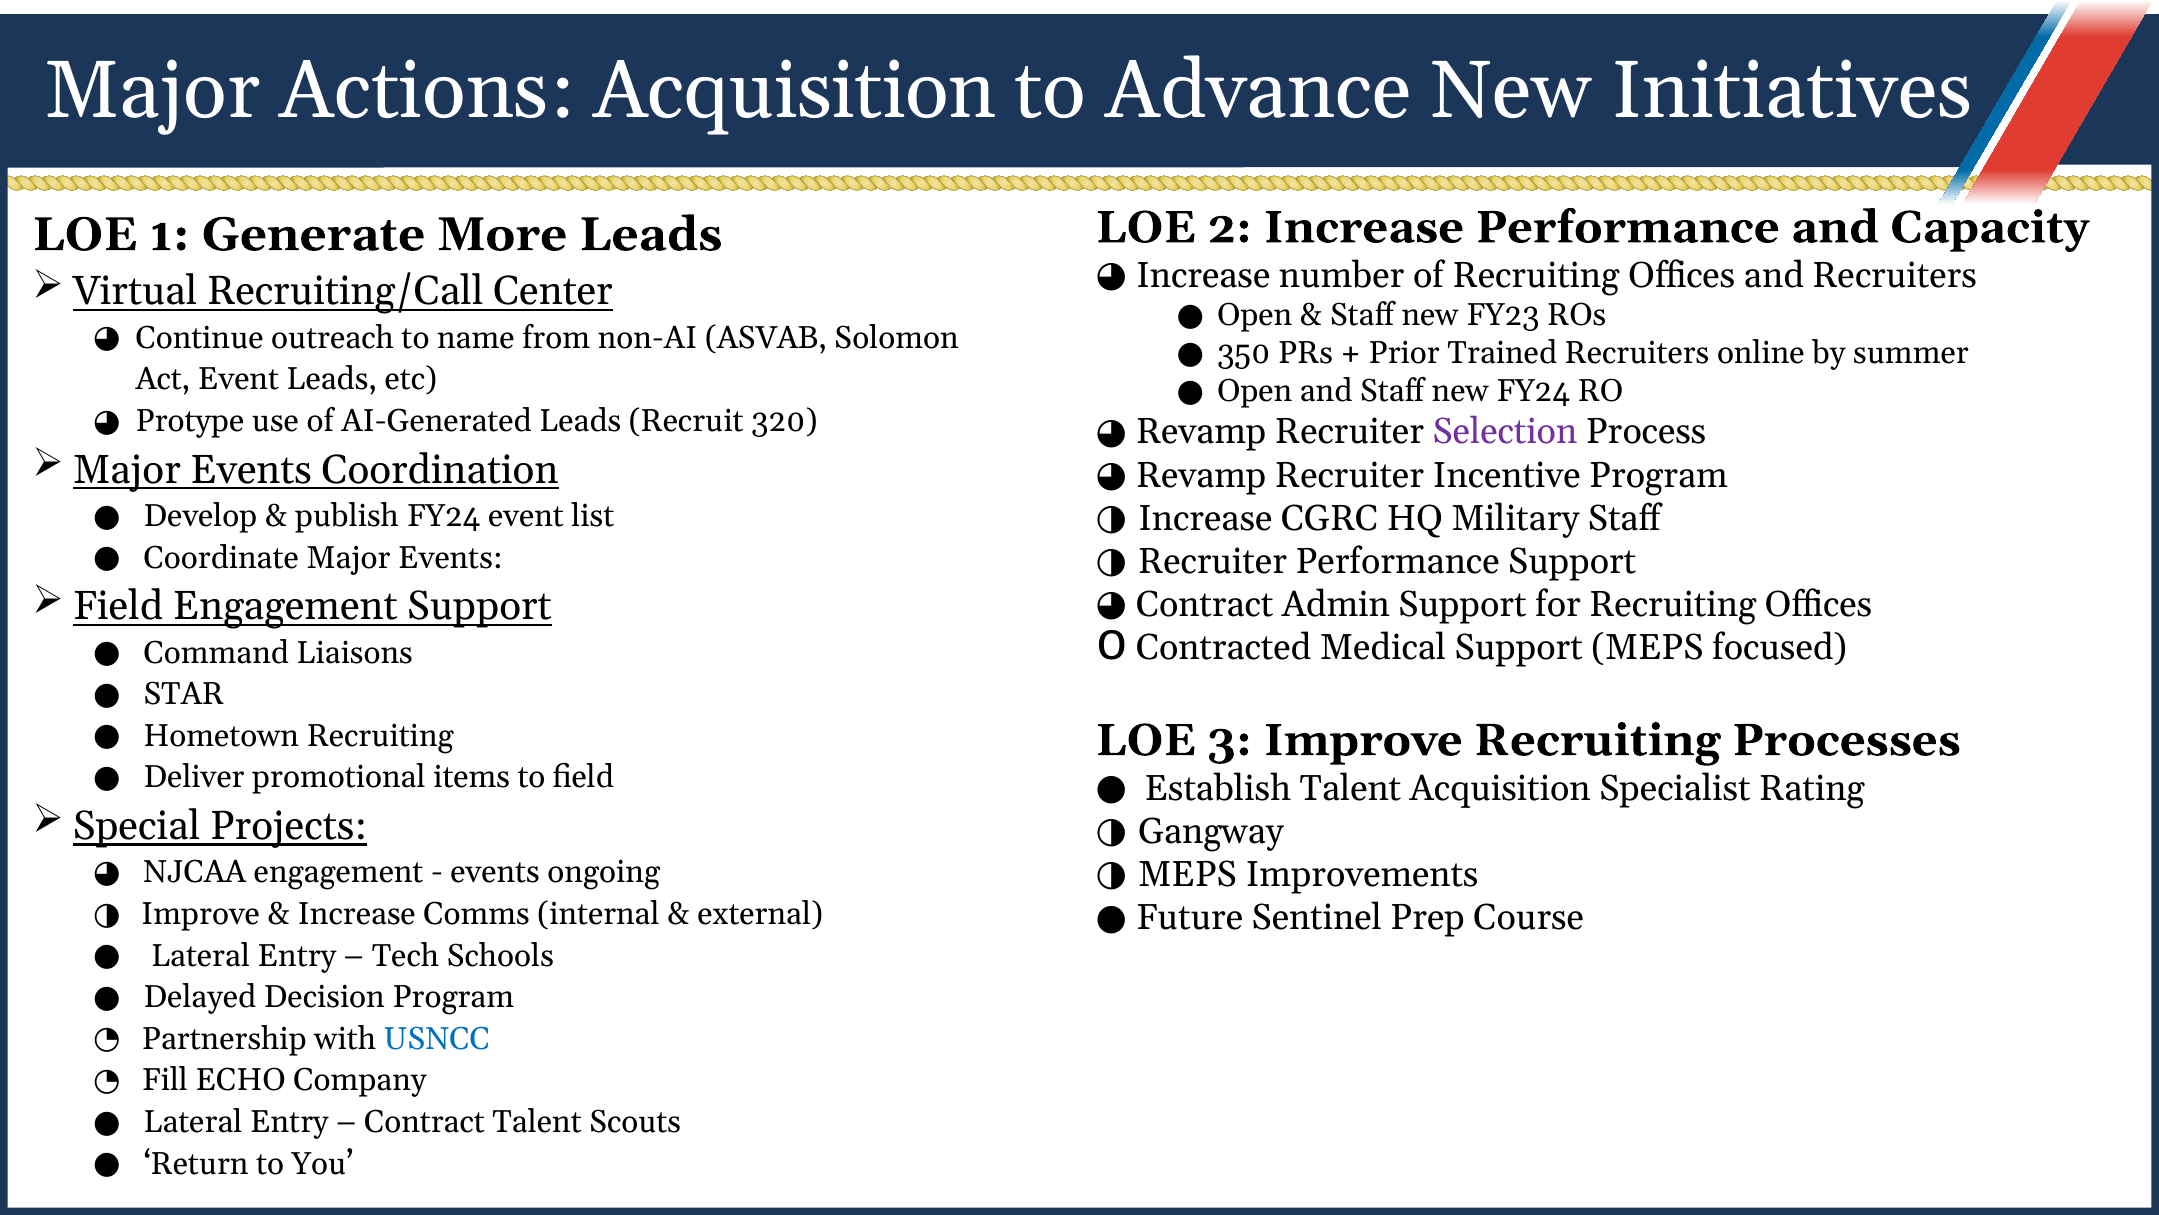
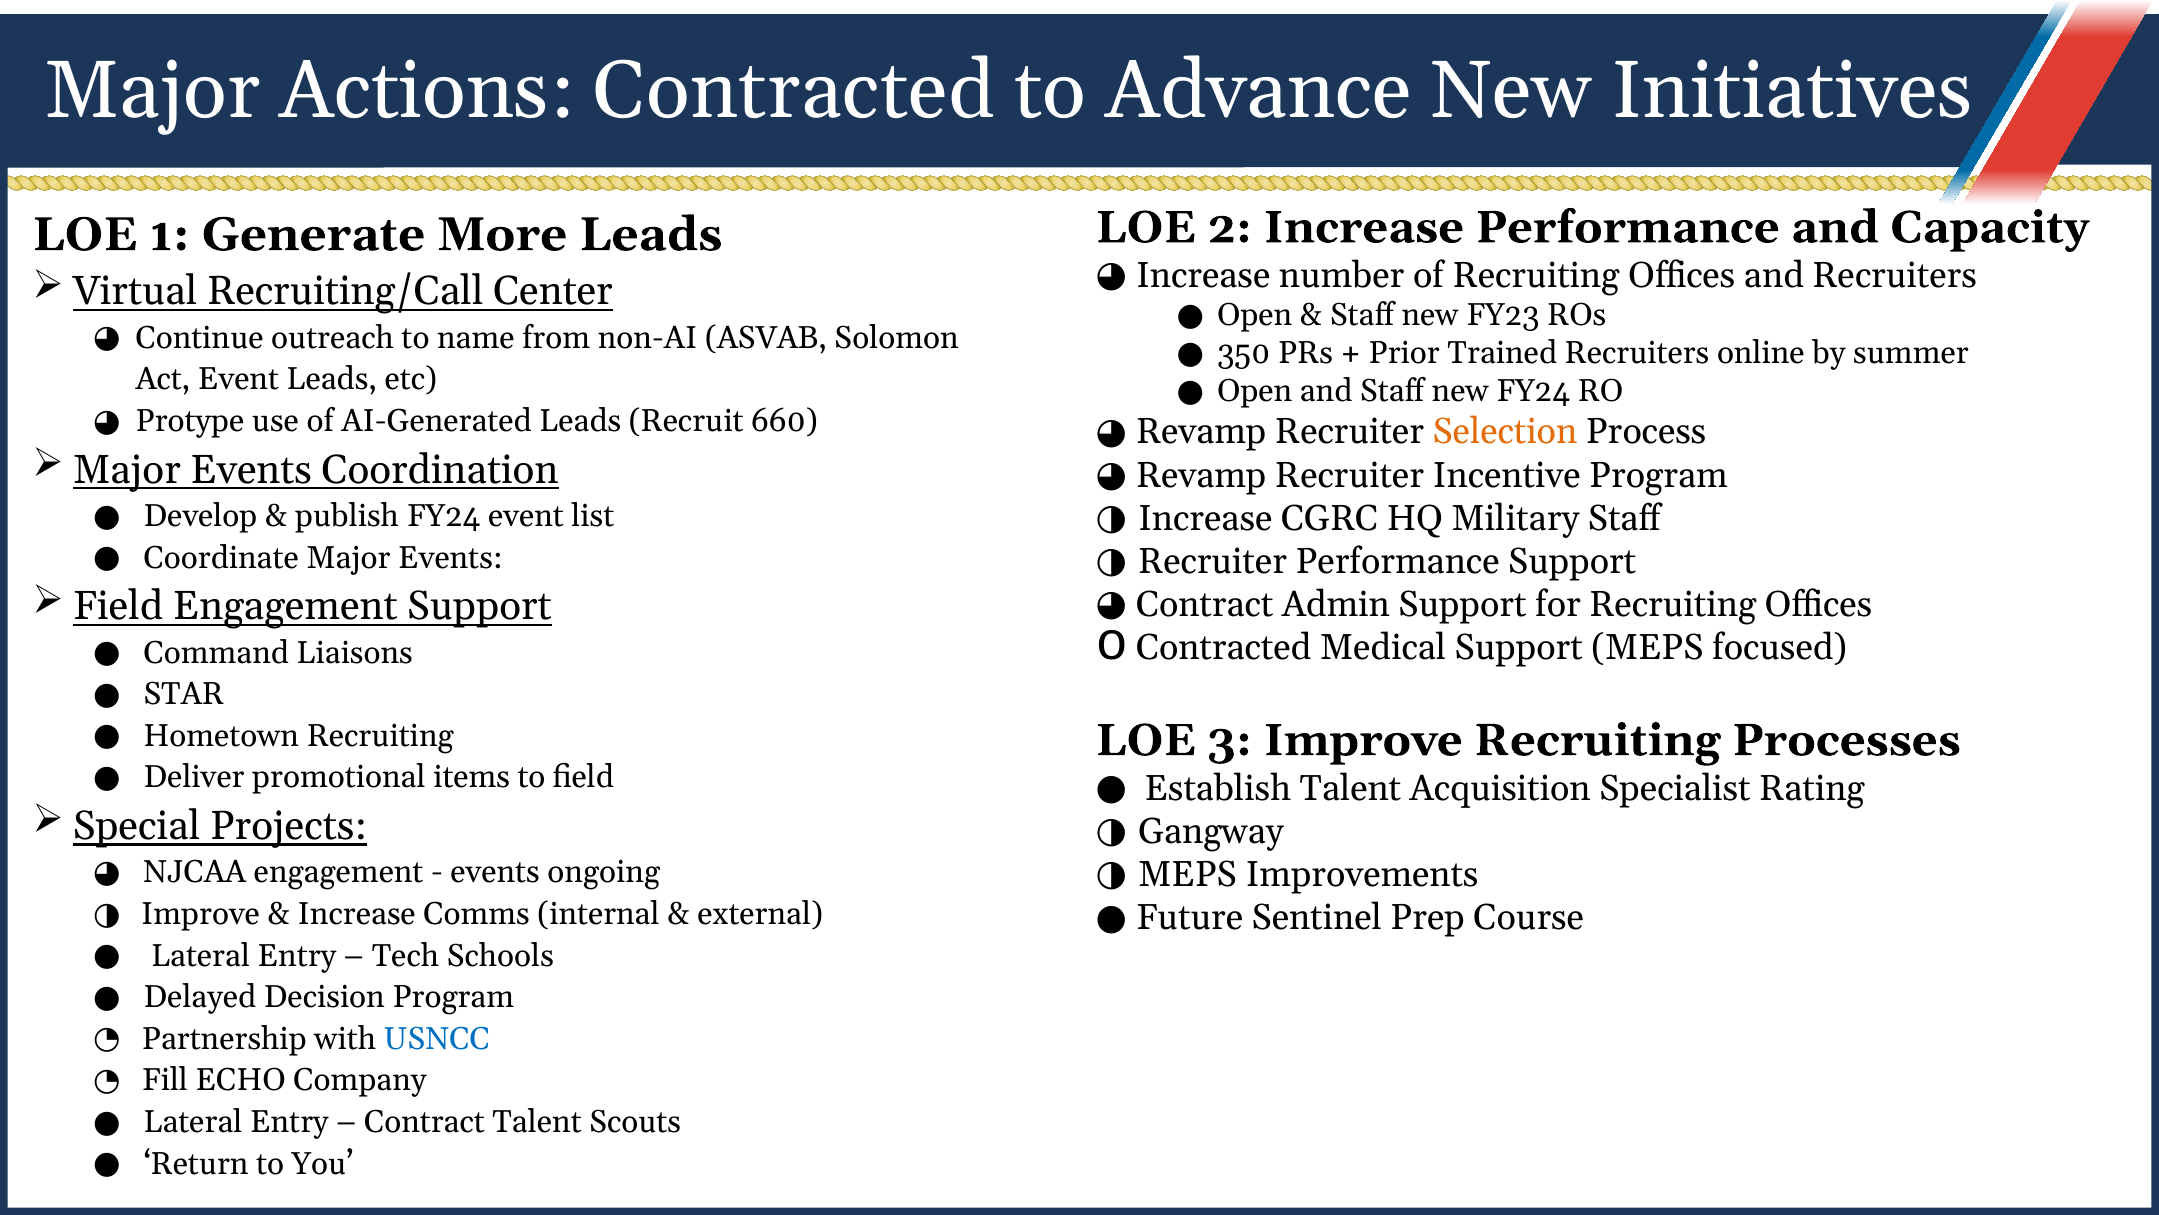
Actions Acquisition: Acquisition -> Contracted (794, 90)
320: 320 -> 660 (784, 421)
Selection colour: purple -> orange (1505, 432)
